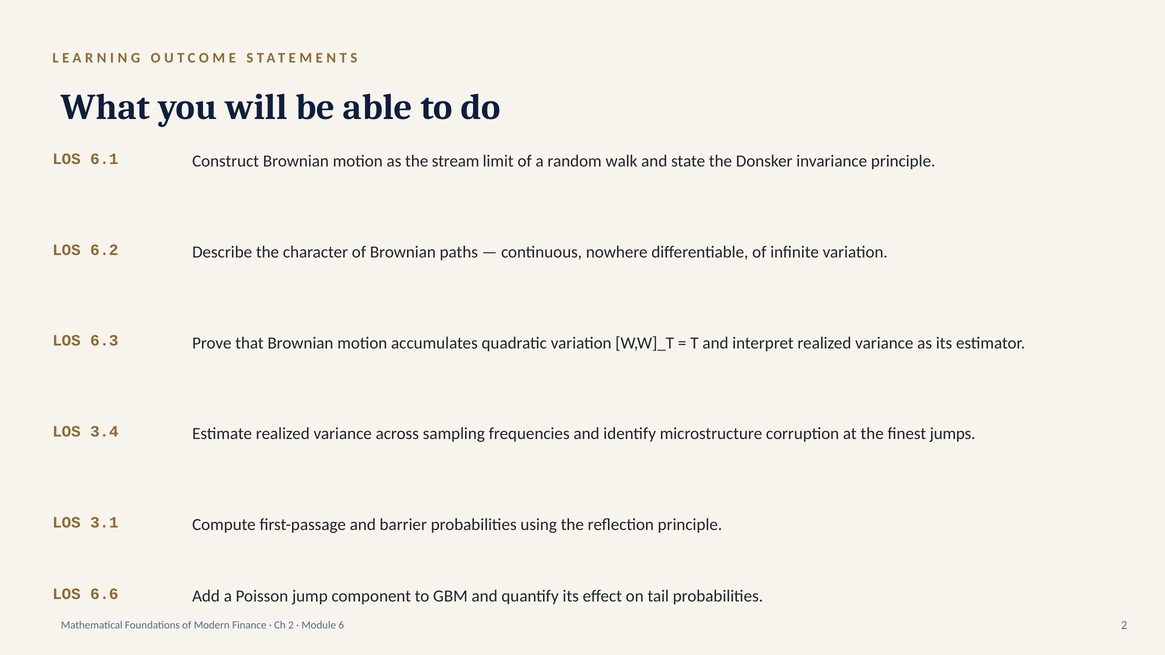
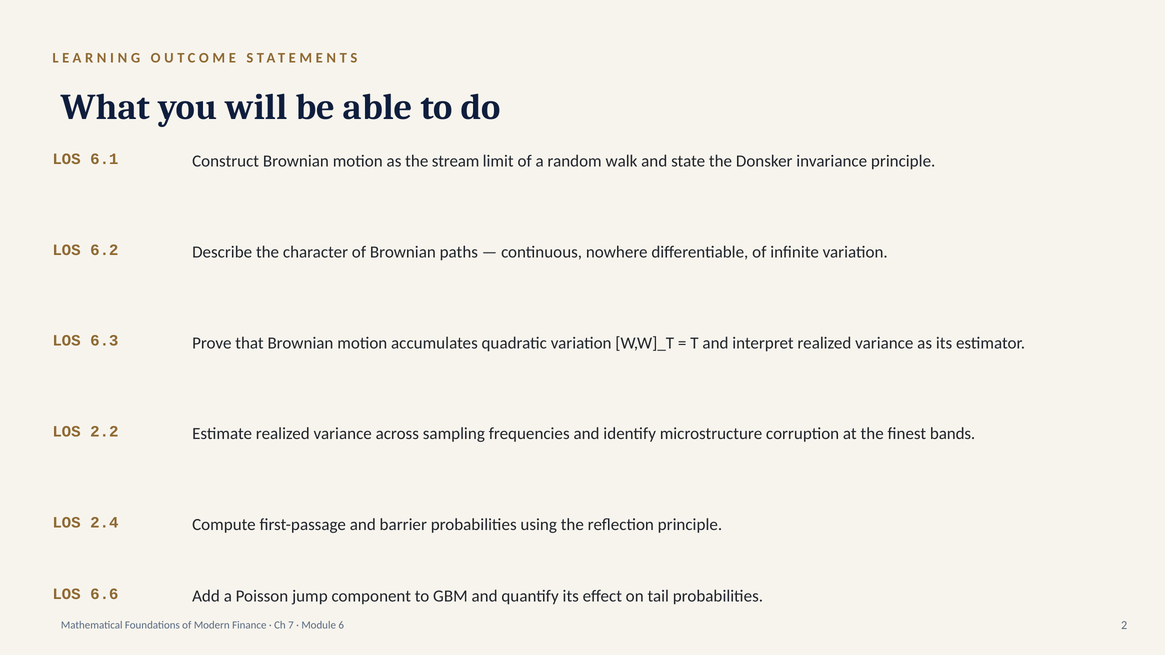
3.4: 3.4 -> 2.2 (104, 432)
jumps: jumps -> bands (953, 434)
3.1: 3.1 -> 2.4 (104, 523)
Ch 2: 2 -> 7 (291, 625)
